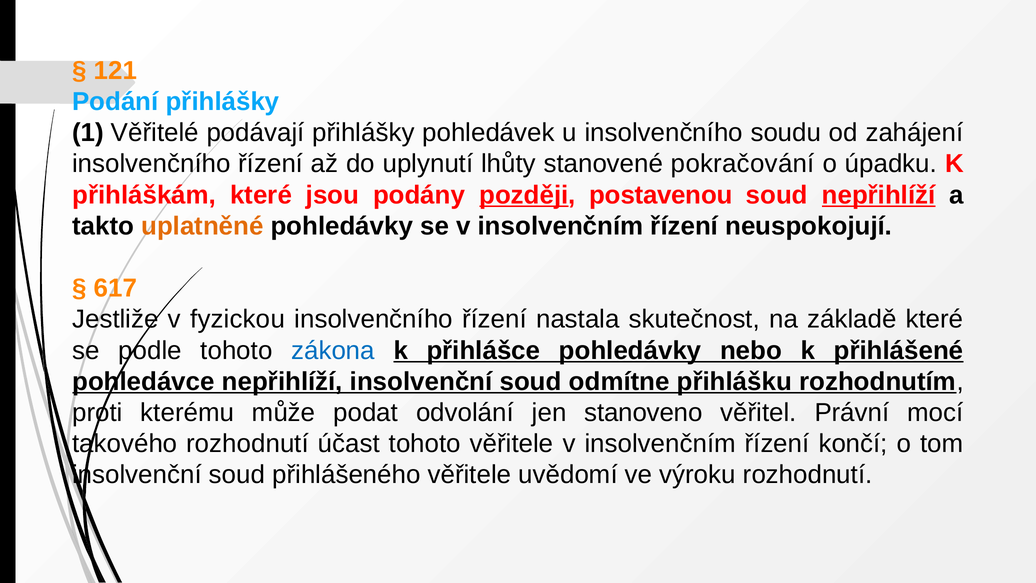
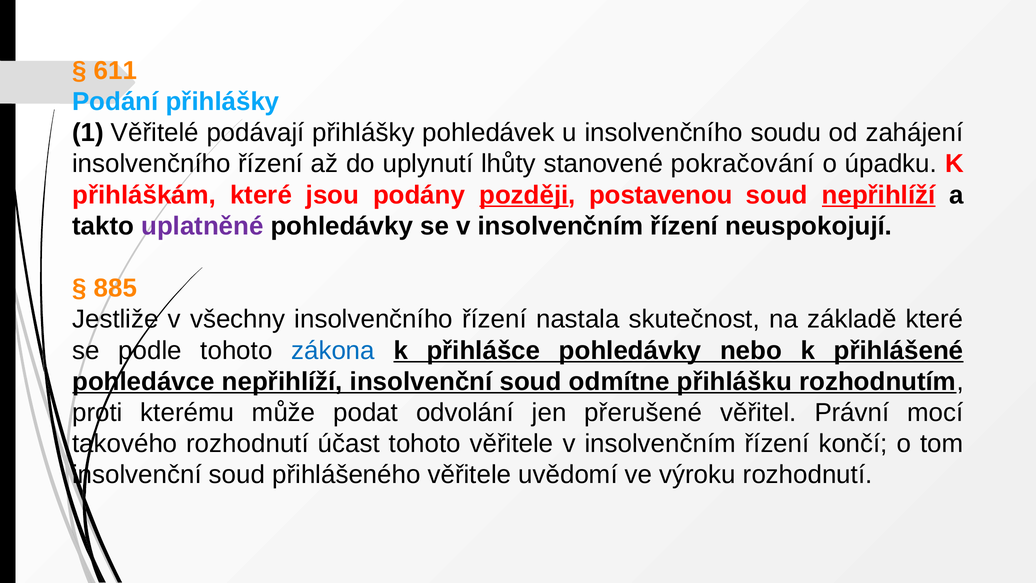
121: 121 -> 611 (115, 71)
uplatněné colour: orange -> purple (202, 226)
617: 617 -> 885 (115, 288)
fyzickou: fyzickou -> všechny (238, 319)
stanoveno: stanoveno -> přerušené (643, 412)
